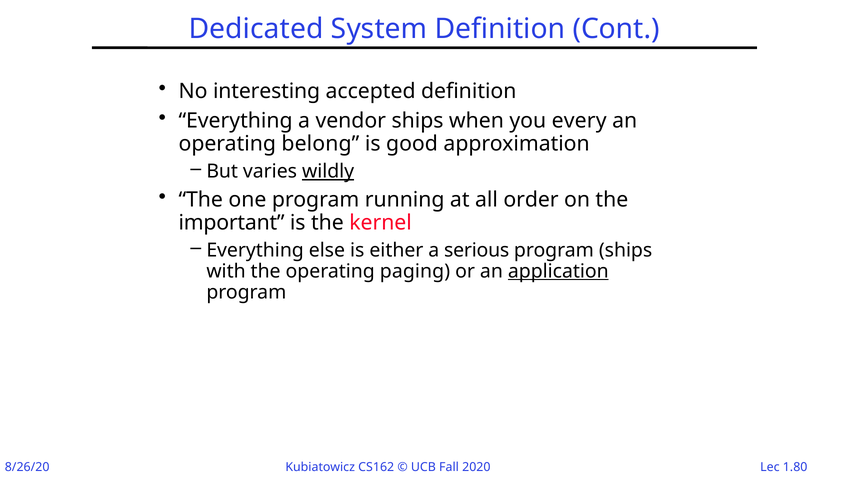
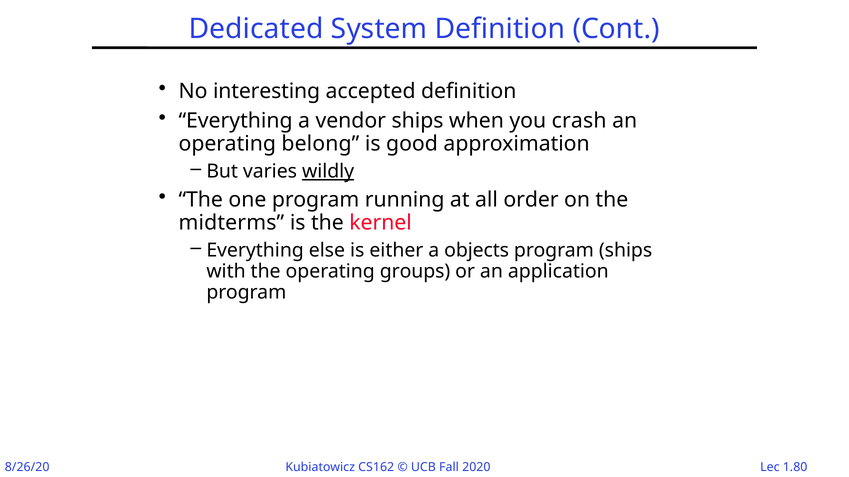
every: every -> crash (579, 121)
important: important -> midterms (231, 223)
serious: serious -> objects (477, 251)
paging: paging -> groups (415, 272)
application underline: present -> none (558, 272)
